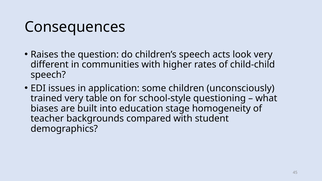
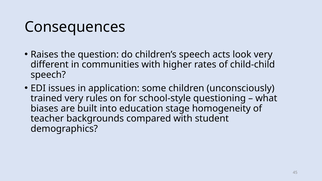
table: table -> rules (97, 98)
